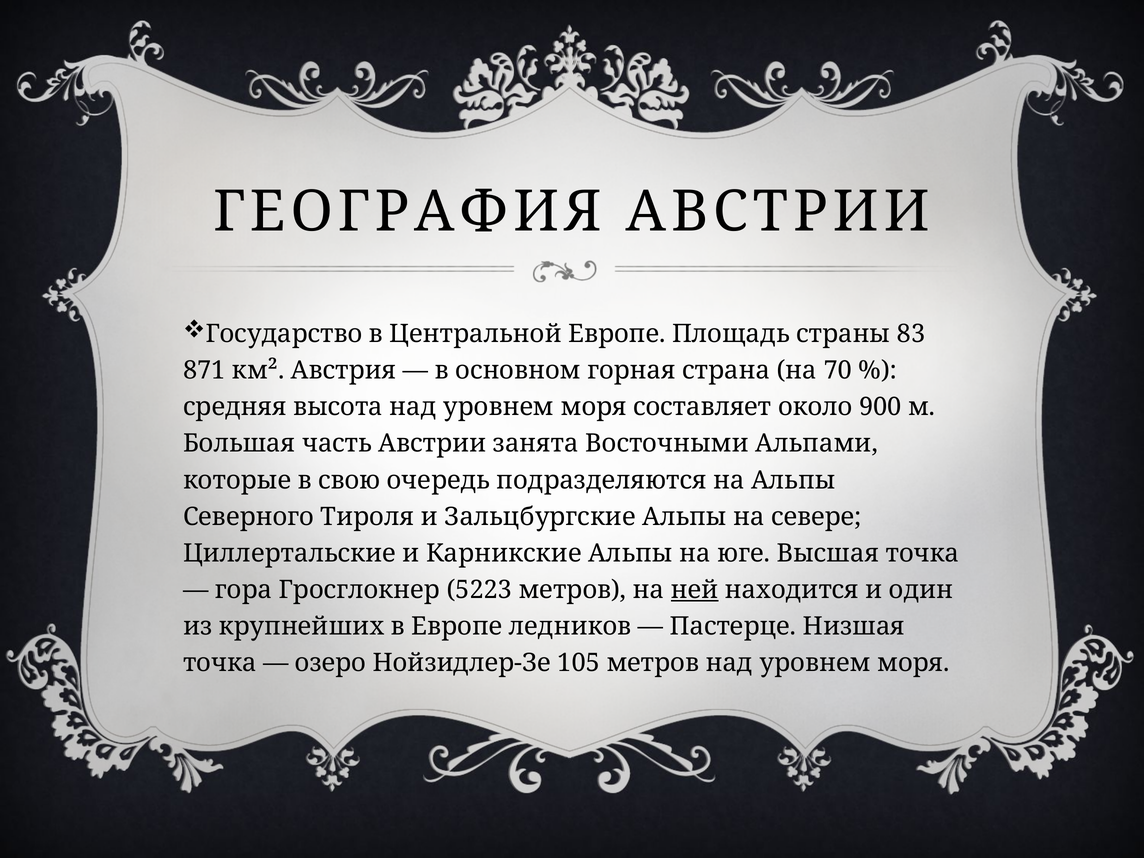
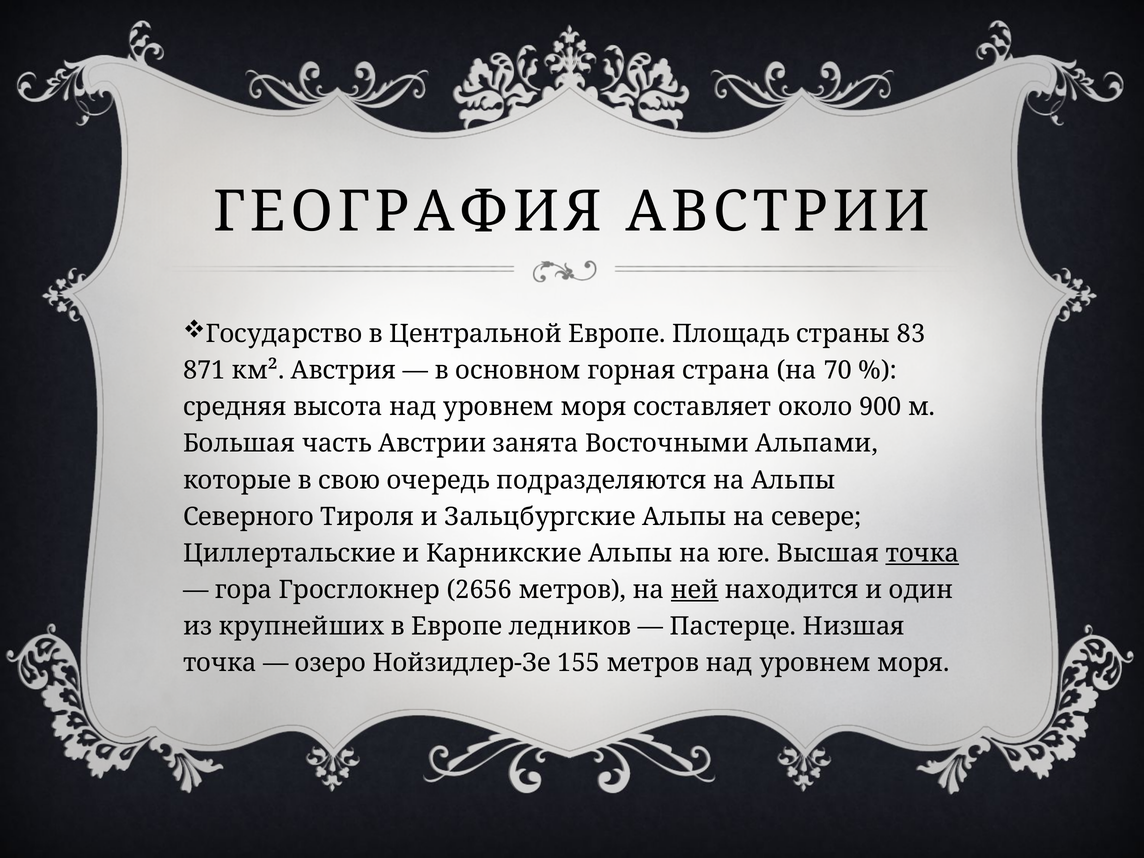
точка underline: none -> present (922, 553)
5223: 5223 -> 2656 (479, 590)
105: 105 -> 155 (579, 663)
